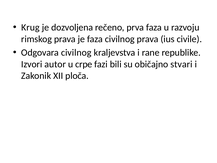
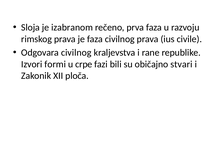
Krug: Krug -> Sloja (30, 27)
dozvoljena: dozvoljena -> izabranom (72, 27)
autor: autor -> formi (55, 64)
